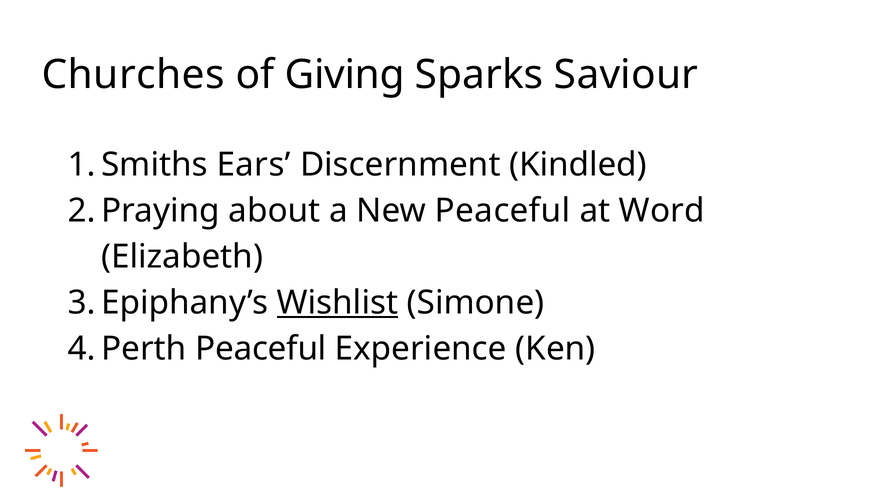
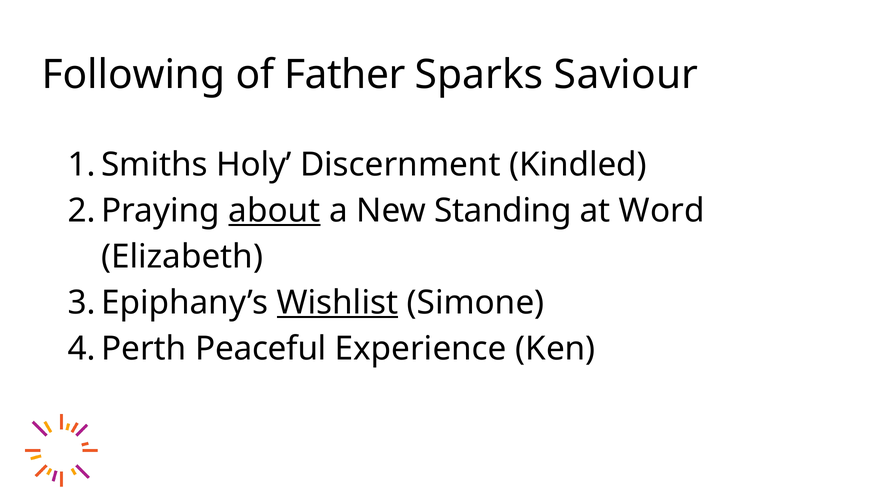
Churches: Churches -> Following (133, 75)
Giving: Giving -> Father (345, 75)
Ears: Ears -> Holy (254, 165)
about underline: none -> present (274, 211)
New Peaceful: Peaceful -> Standing (503, 211)
